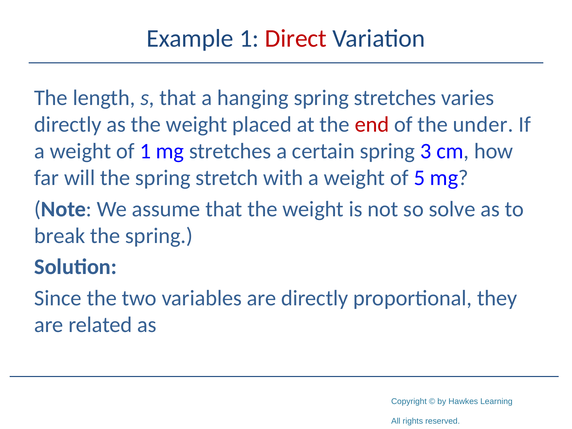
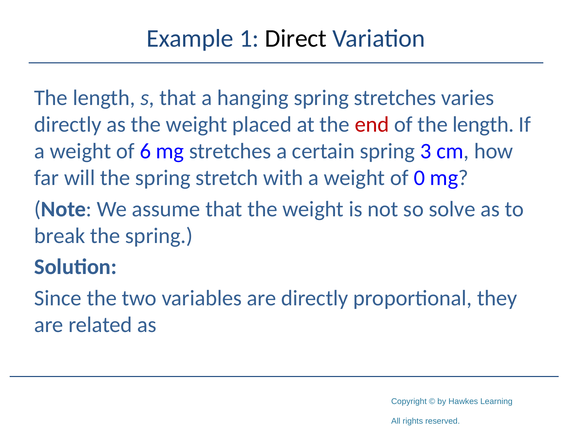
Direct colour: red -> black (296, 38)
of the under: under -> length (483, 125)
of 1: 1 -> 6 (145, 151)
5: 5 -> 0 (419, 178)
